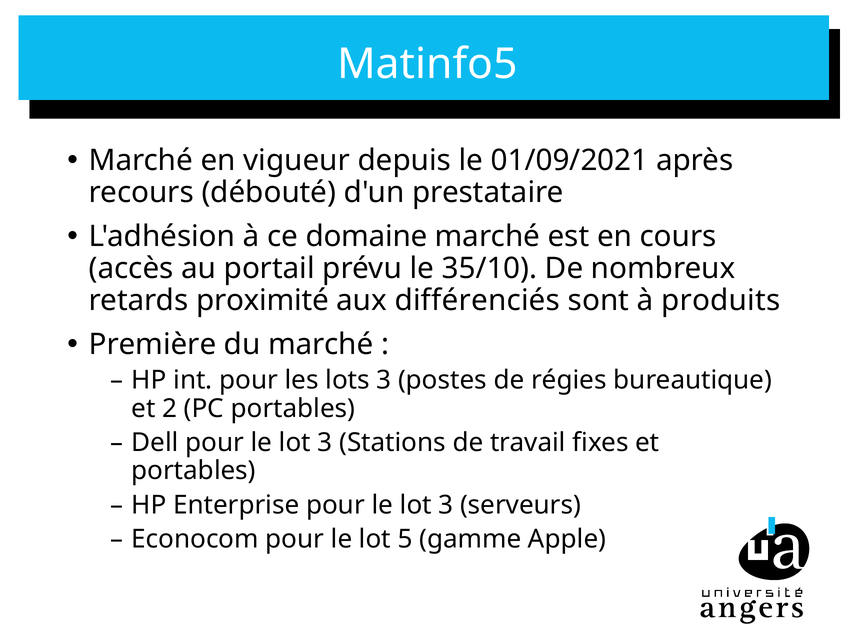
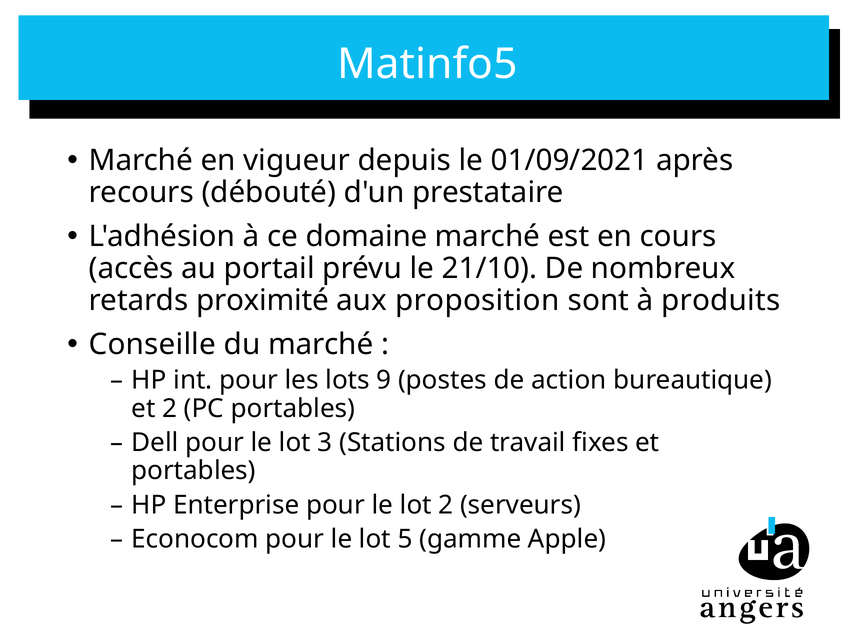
35/10: 35/10 -> 21/10 (489, 268)
différenciés: différenciés -> proposition (477, 301)
Première: Première -> Conseille (152, 344)
lots 3: 3 -> 9 (384, 381)
régies: régies -> action (569, 381)
3: 3 -> 2 (446, 505)
